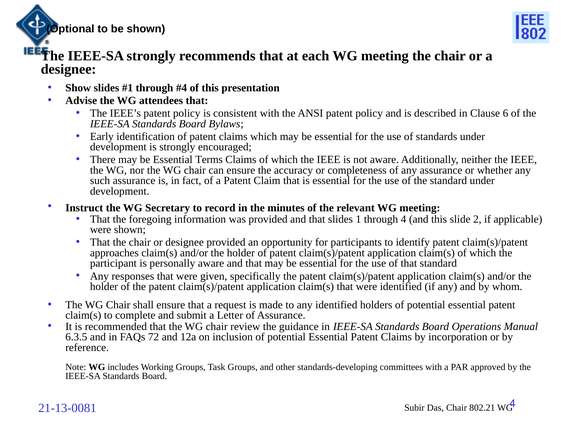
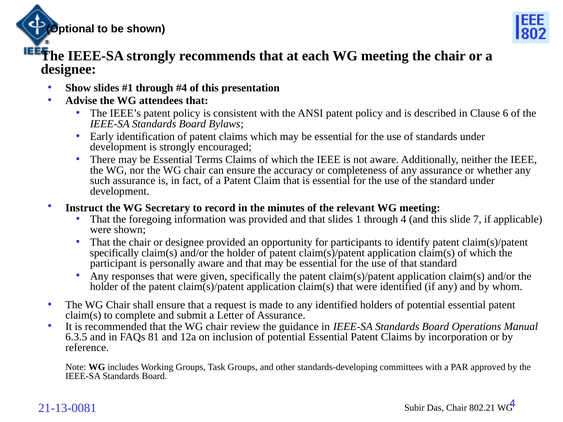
2: 2 -> 7 (477, 219)
approaches: approaches -> specifically (114, 253)
72: 72 -> 81 (153, 337)
